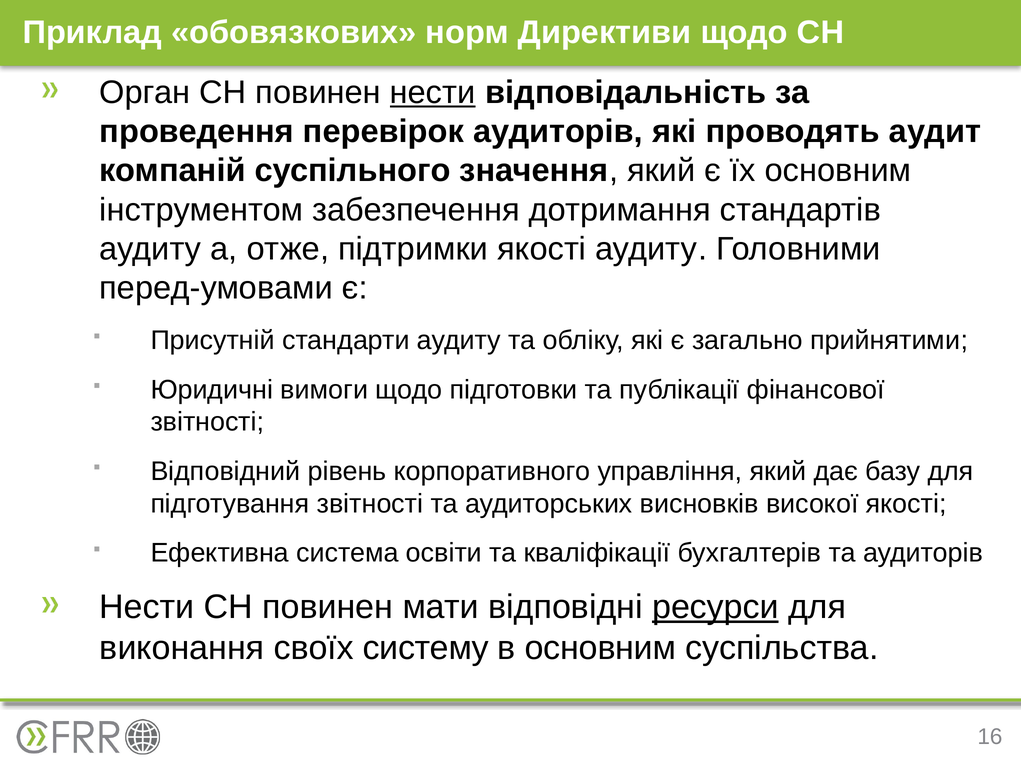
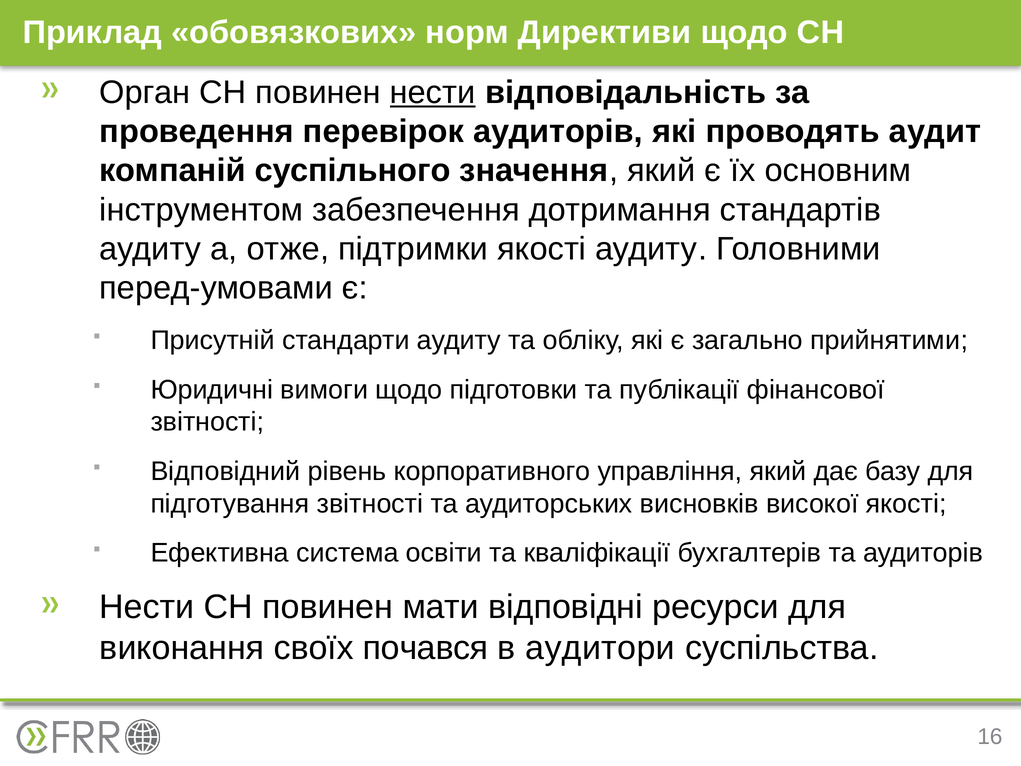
ресурси underline: present -> none (715, 607)
систему: систему -> почався (426, 648)
в основним: основним -> аудитори (600, 648)
